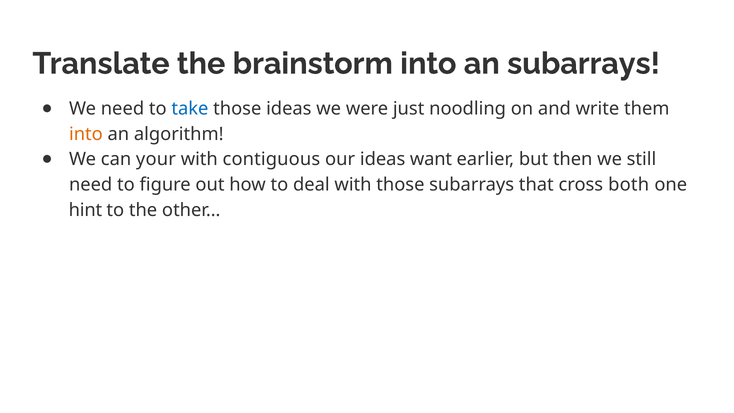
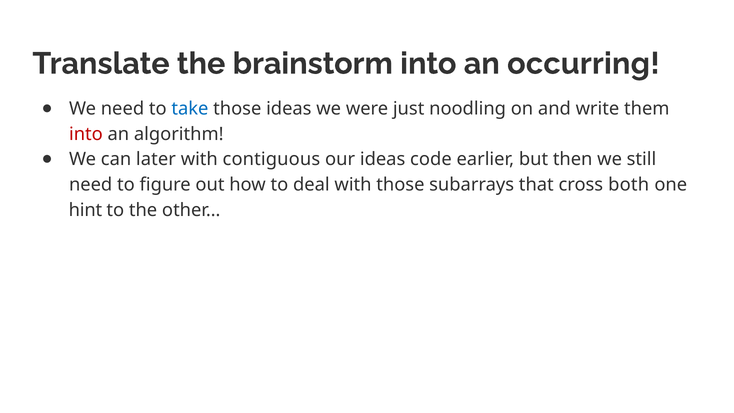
an subarrays: subarrays -> occurring (583, 64)
into colour: orange -> red (86, 134)
your: your -> later (156, 159)
want: want -> code (431, 159)
